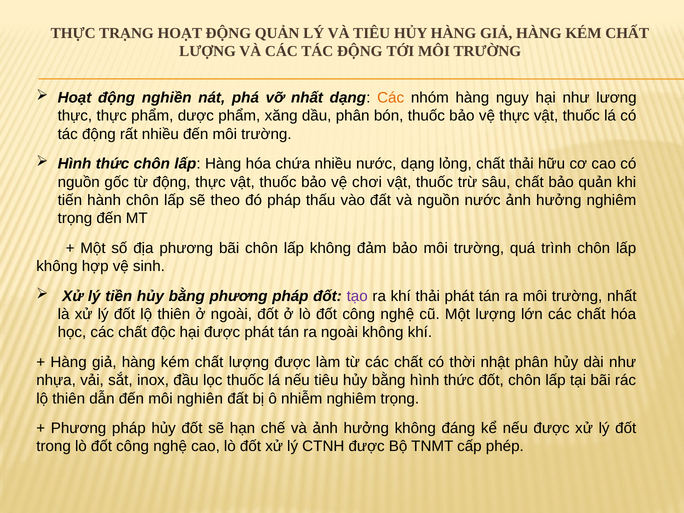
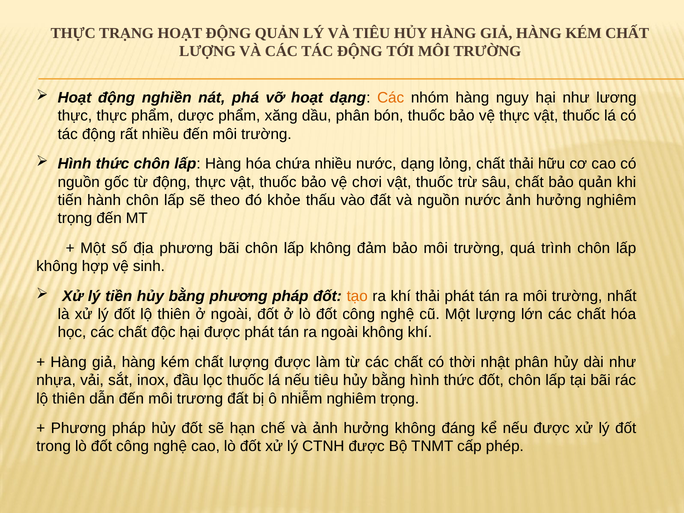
vỡ nhất: nhất -> hoạt (307, 98)
đó pháp: pháp -> khỏe (284, 200)
tạo colour: purple -> orange (357, 296)
nghiên: nghiên -> trương (200, 399)
